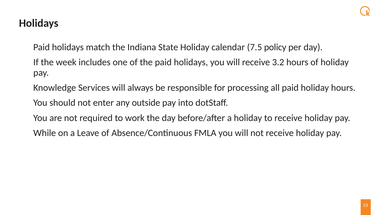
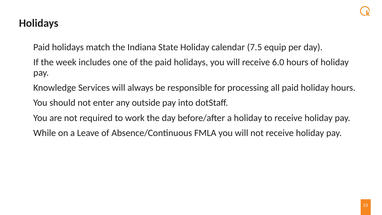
policy: policy -> equip (275, 47)
3.2: 3.2 -> 6.0 (278, 62)
